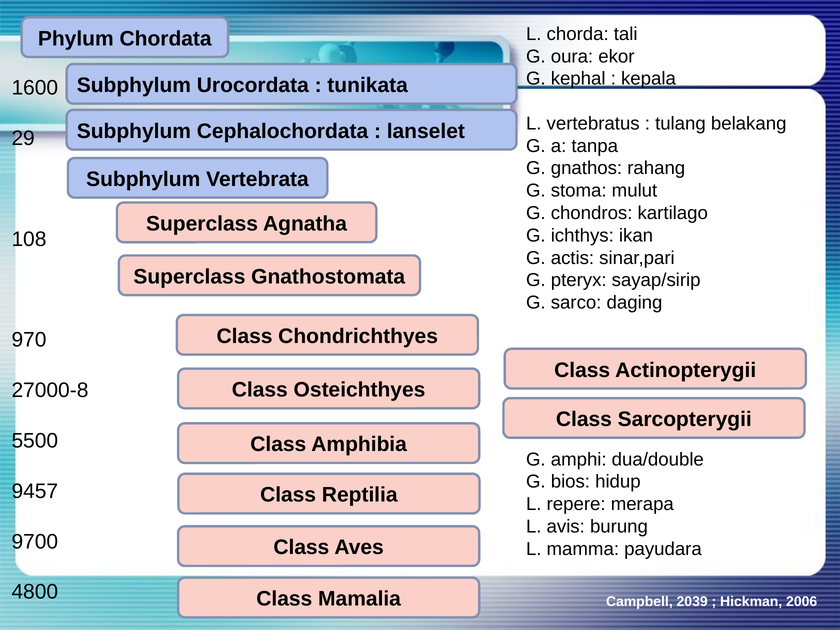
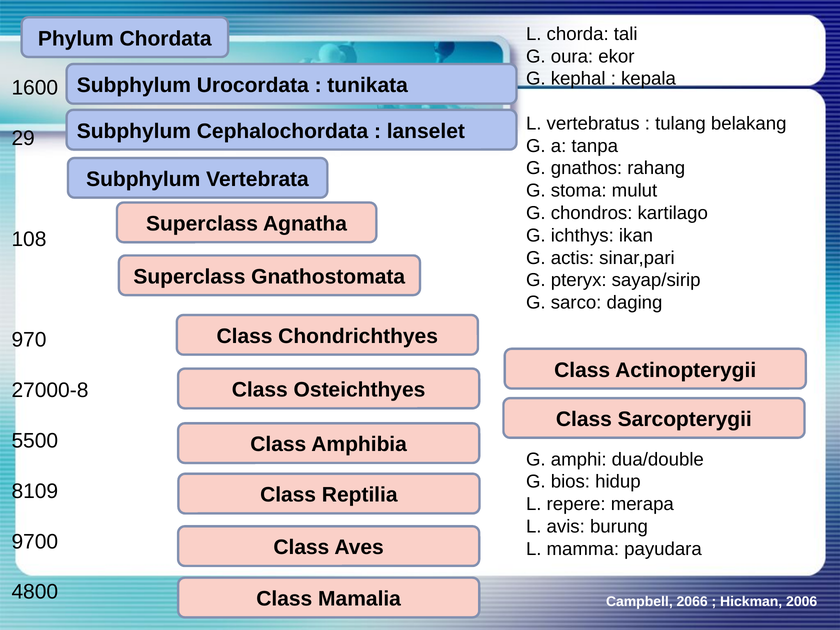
9457: 9457 -> 8109 (35, 491)
2039: 2039 -> 2066 (692, 602)
